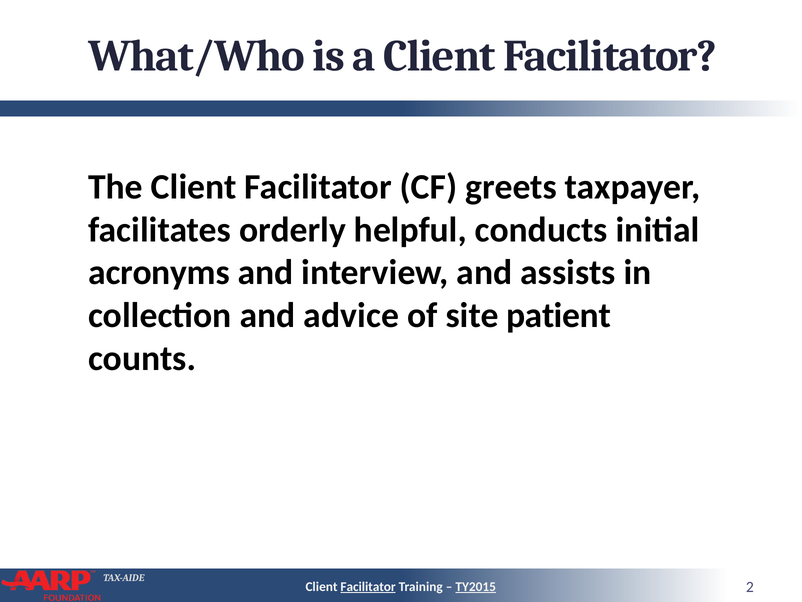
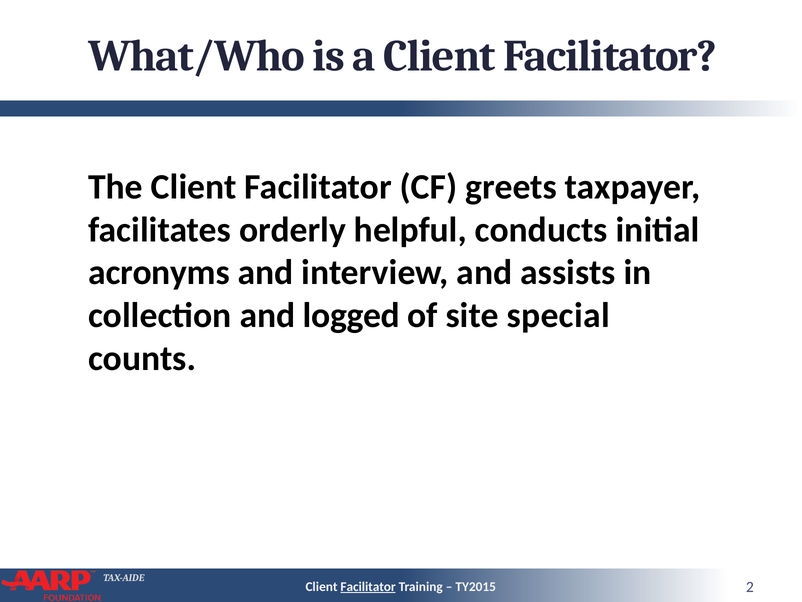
advice: advice -> logged (351, 315)
patient: patient -> special (558, 315)
TY2015 underline: present -> none (476, 586)
